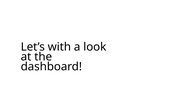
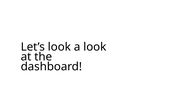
Let’s with: with -> look (59, 47)
